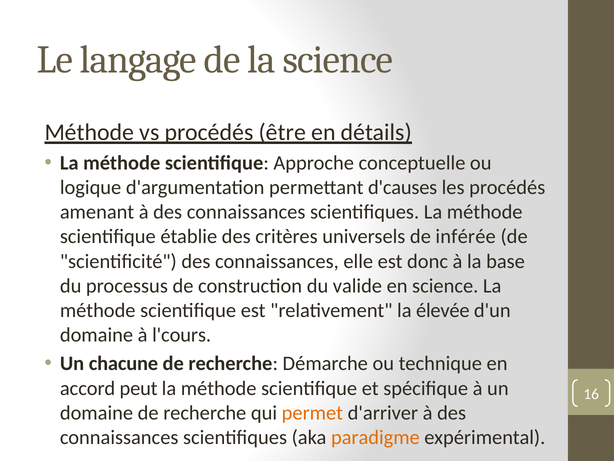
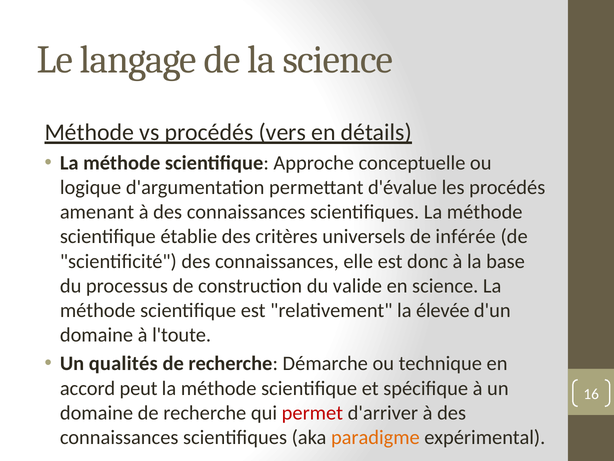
être: être -> vers (282, 132)
d'causes: d'causes -> d'évalue (403, 187)
l'cours: l'cours -> l'toute (182, 335)
chacune: chacune -> qualités (123, 363)
permet colour: orange -> red (312, 412)
